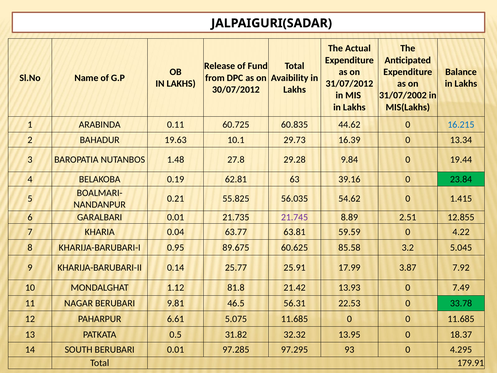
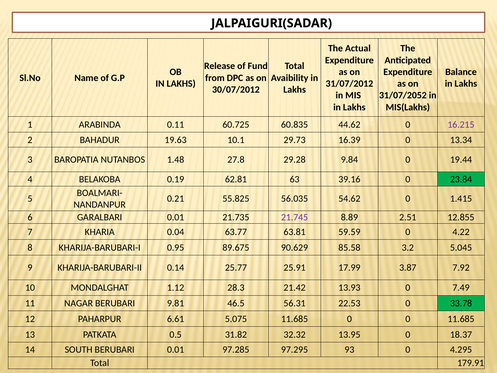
31/07/2002: 31/07/2002 -> 31/07/2052 (403, 95)
16.215 colour: blue -> purple (461, 125)
60.625: 60.625 -> 90.629 (295, 248)
81.8: 81.8 -> 28.3 (236, 288)
